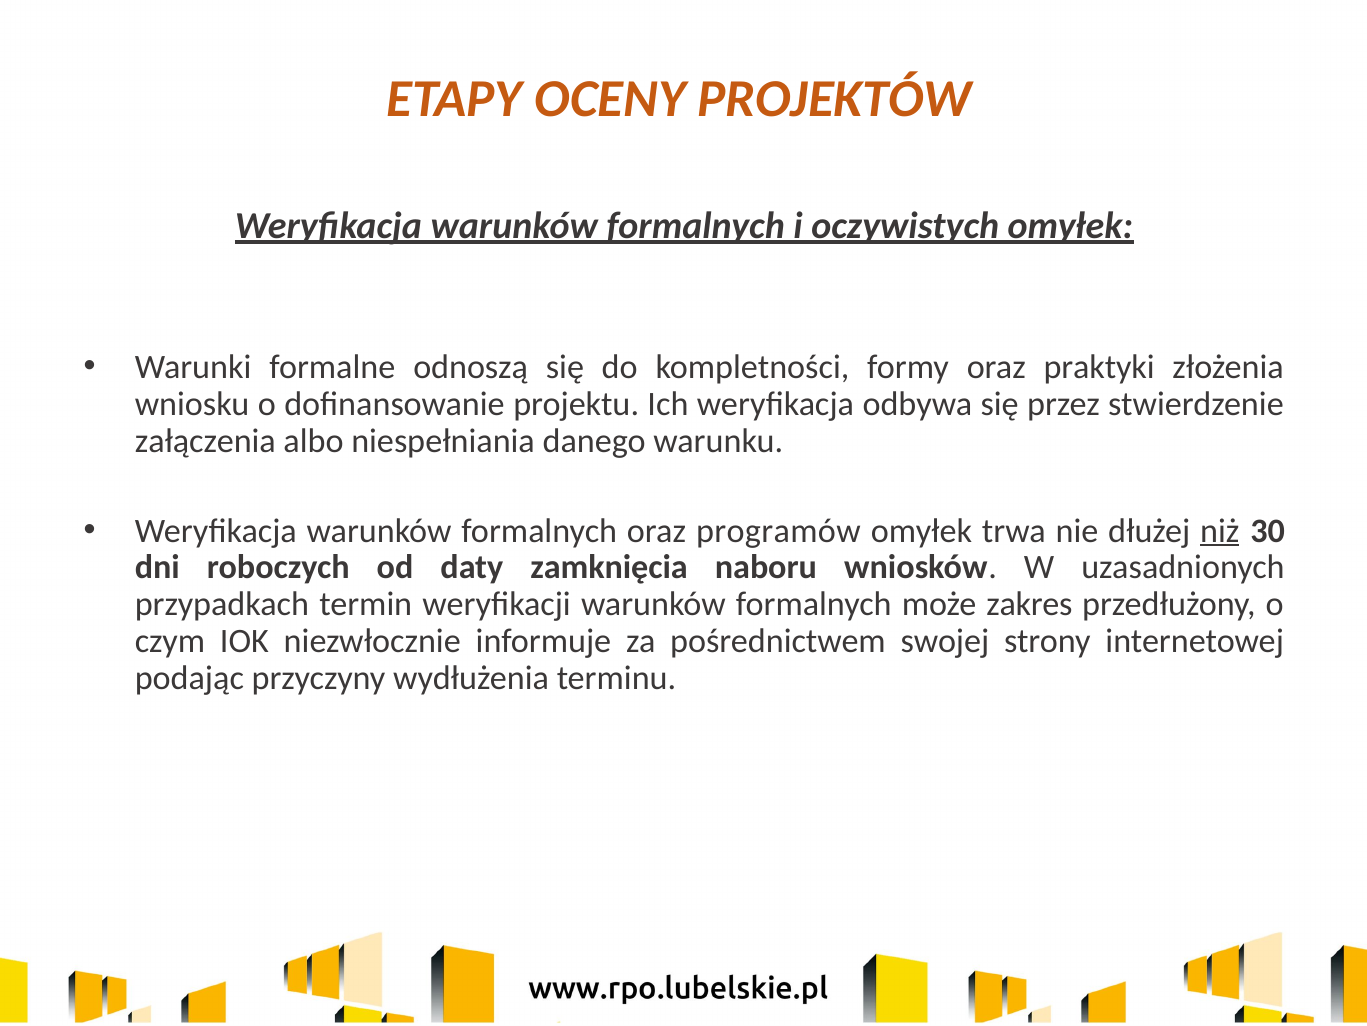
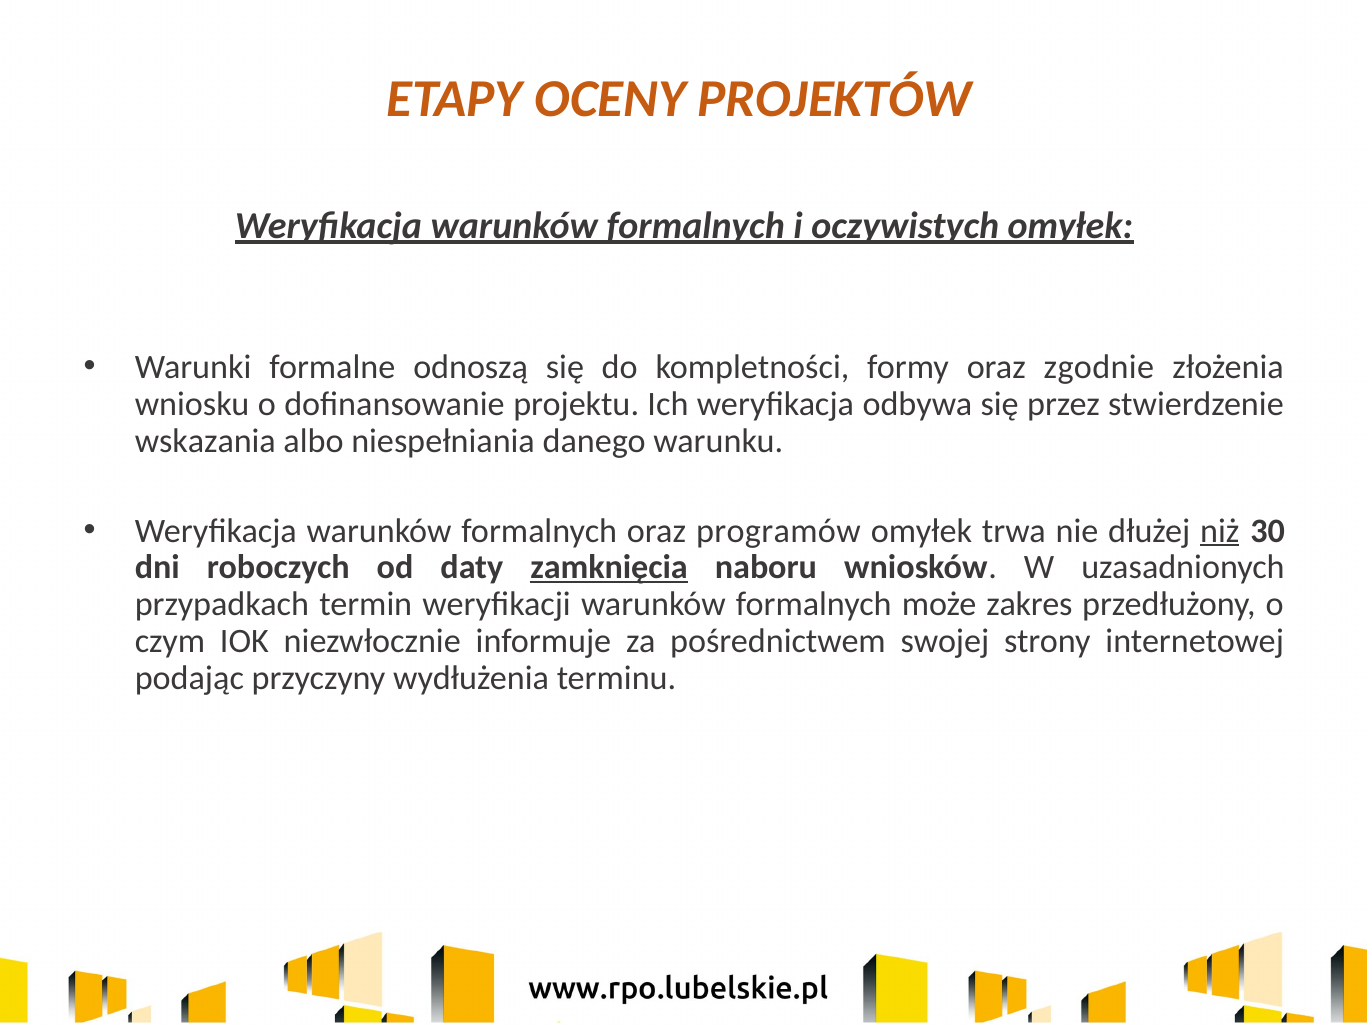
praktyki: praktyki -> zgodnie (1099, 367)
załączenia: załączenia -> wskazania (205, 441)
zamknięcia underline: none -> present (609, 567)
